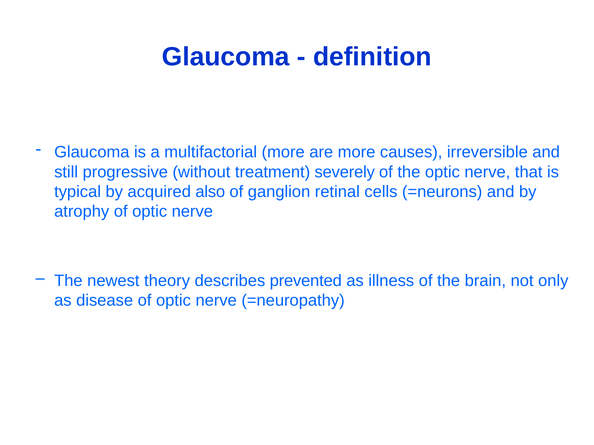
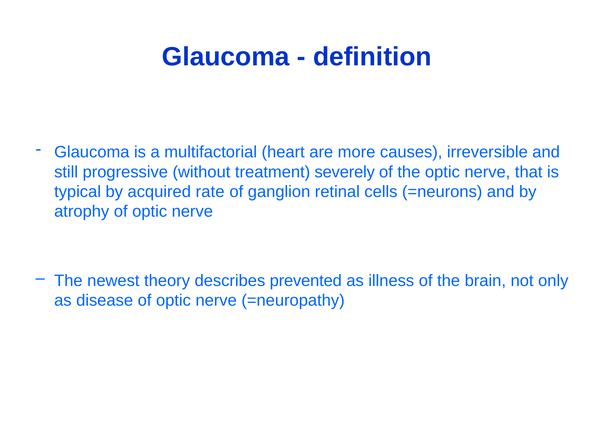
multifactorial more: more -> heart (283, 152)
also: also -> rate (210, 192)
